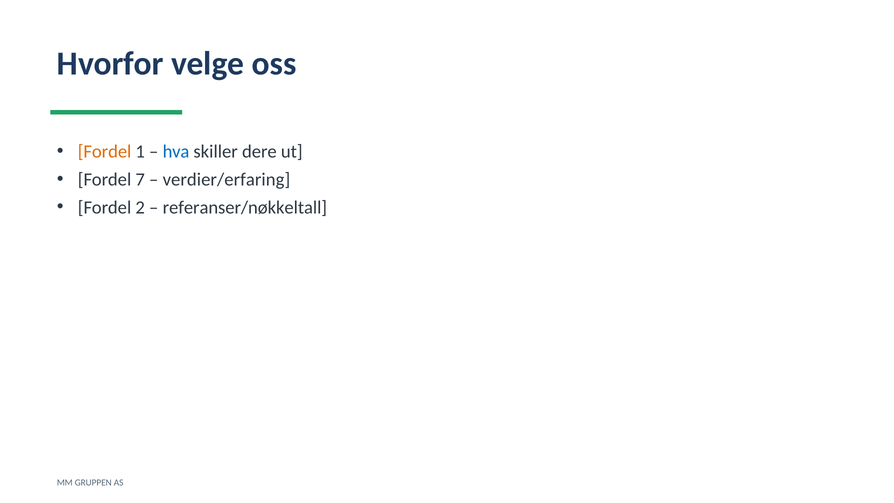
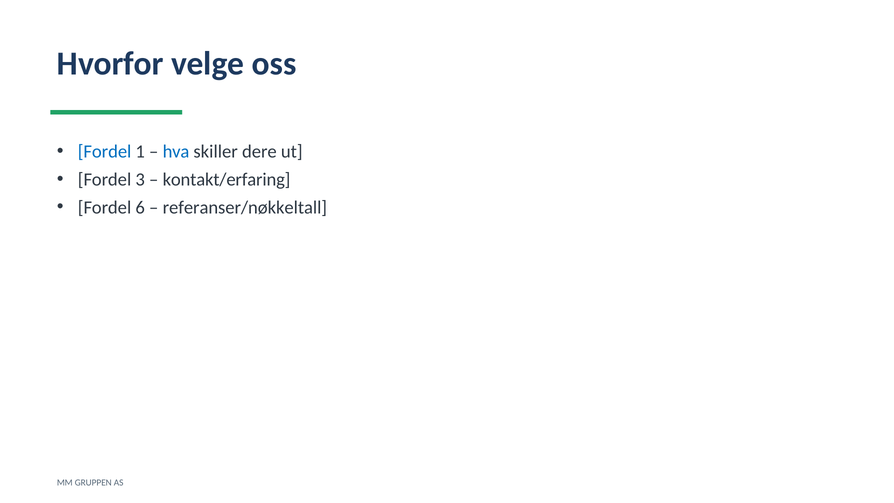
Fordel colour: orange -> blue (105, 151)
7: 7 -> 3 (140, 179)
verdier/erfaring: verdier/erfaring -> kontakt/erfaring (227, 179)
2: 2 -> 6 (140, 207)
